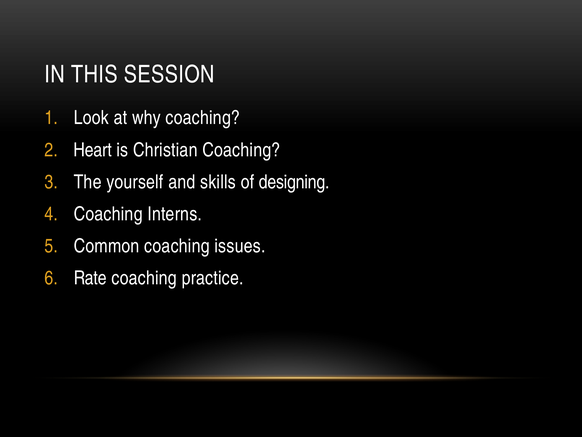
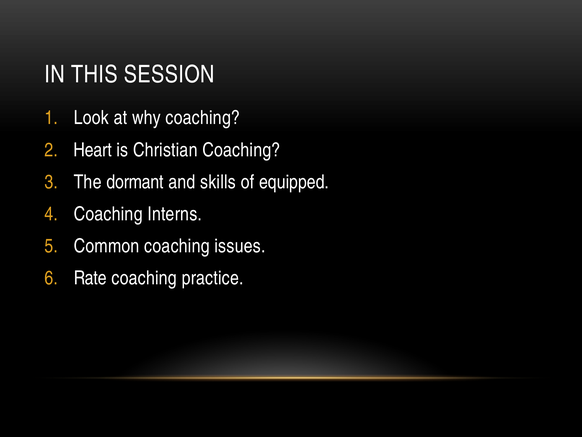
yourself: yourself -> dormant (135, 182)
designing: designing -> equipped (294, 182)
